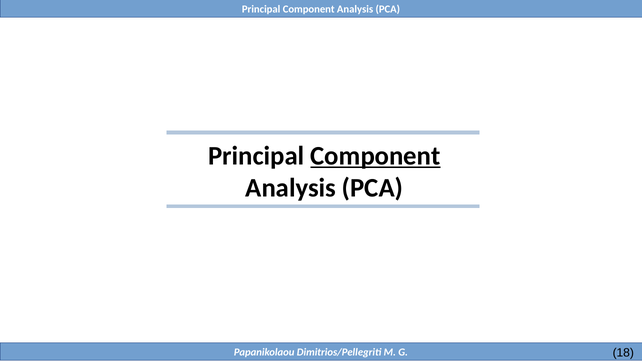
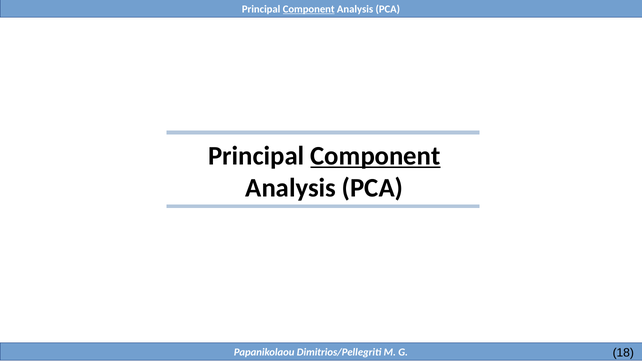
Component underline: none -> present (309, 9)
